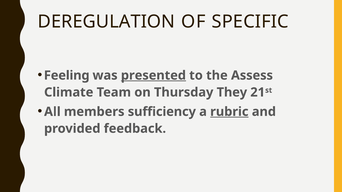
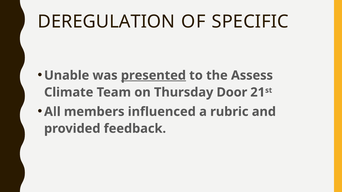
Feeling: Feeling -> Unable (67, 76)
They: They -> Door (232, 92)
sufficiency: sufficiency -> influenced (162, 112)
rubric underline: present -> none (229, 112)
